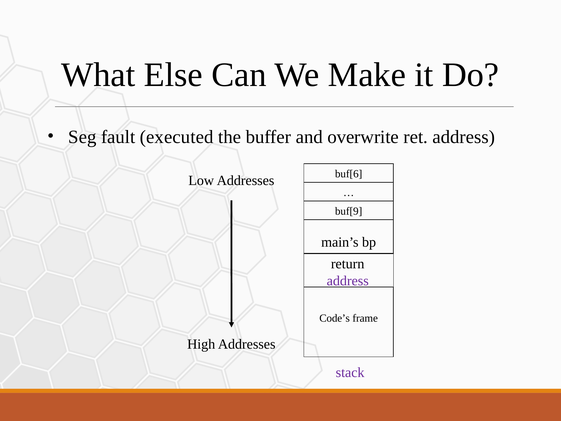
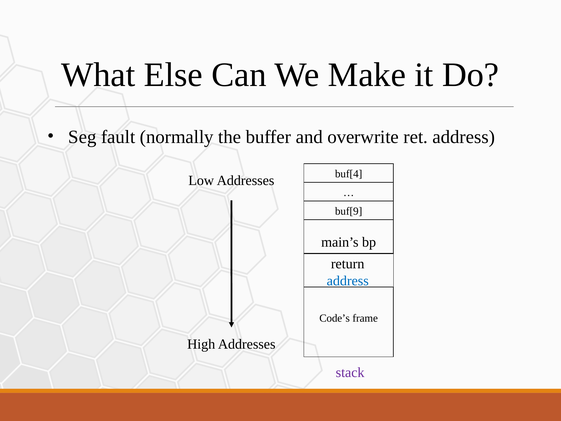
executed: executed -> normally (177, 137)
buf[6: buf[6 -> buf[4 (349, 174)
address colour: purple -> blue (348, 281)
